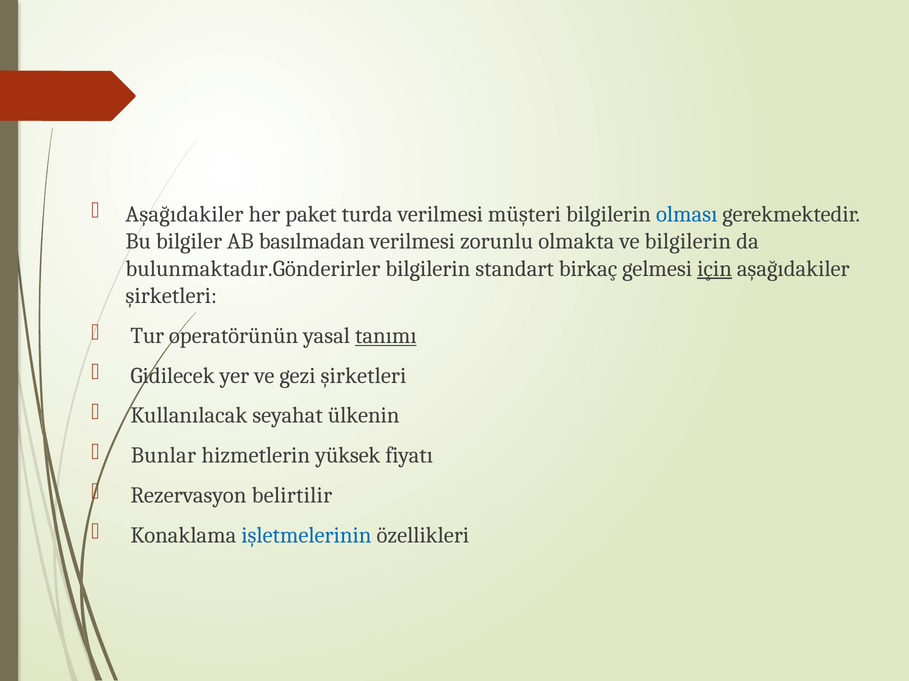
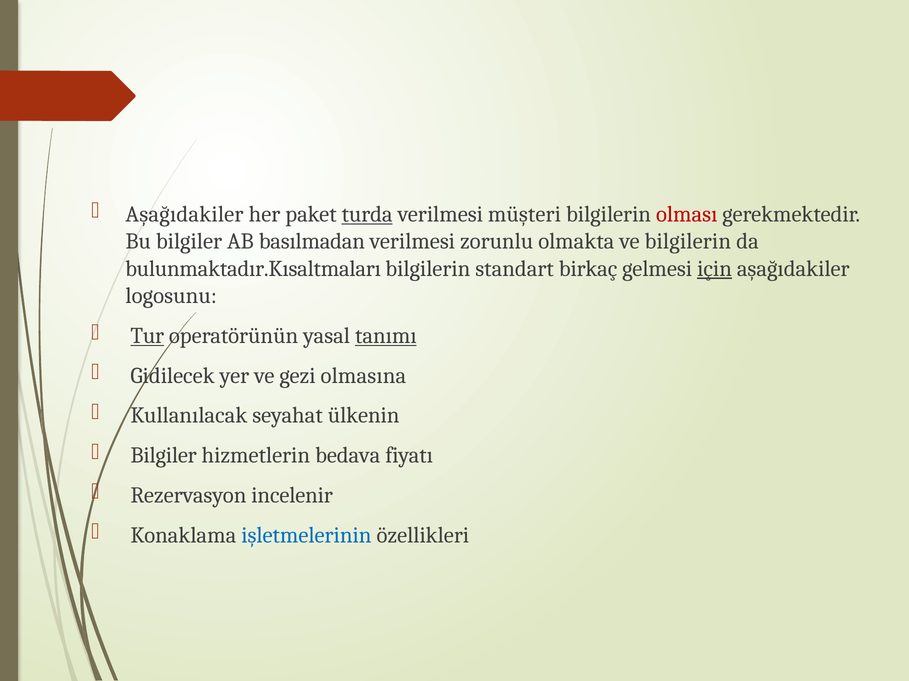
turda underline: none -> present (367, 214)
olması colour: blue -> red (687, 214)
bulunmaktadır.Gönderirler: bulunmaktadır.Gönderirler -> bulunmaktadır.Kısaltmaları (253, 269)
şirketleri: şirketleri -> logosunu (171, 296)
Tur underline: none -> present (147, 336)
gezi şirketleri: şirketleri -> olmasına (363, 376)
Bunlar: Bunlar -> Bilgiler (164, 456)
yüksek: yüksek -> bedava (348, 456)
belirtilir: belirtilir -> incelenir (292, 496)
